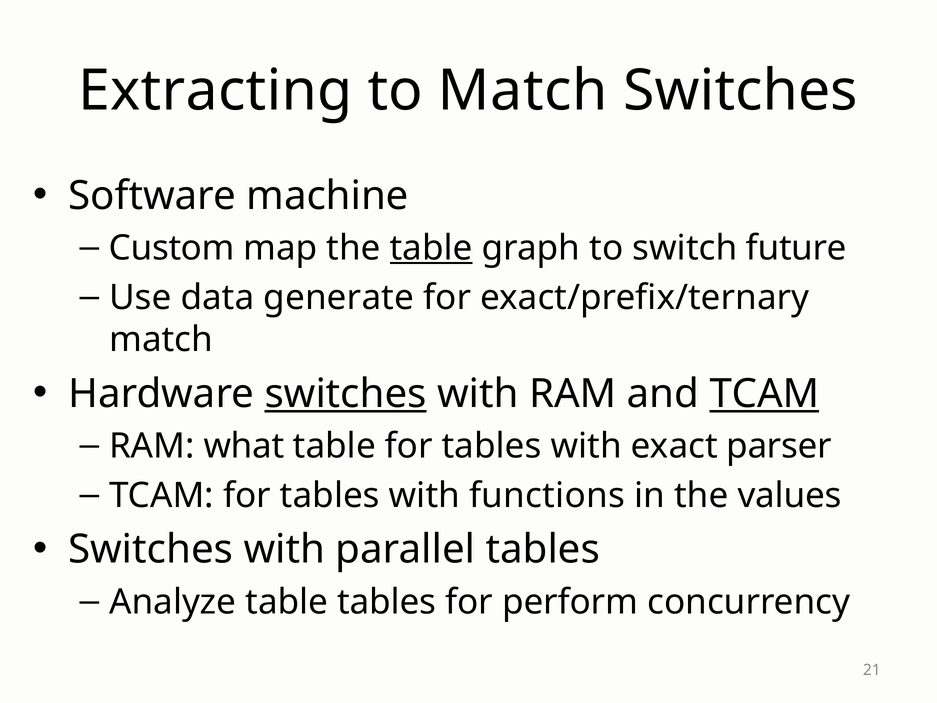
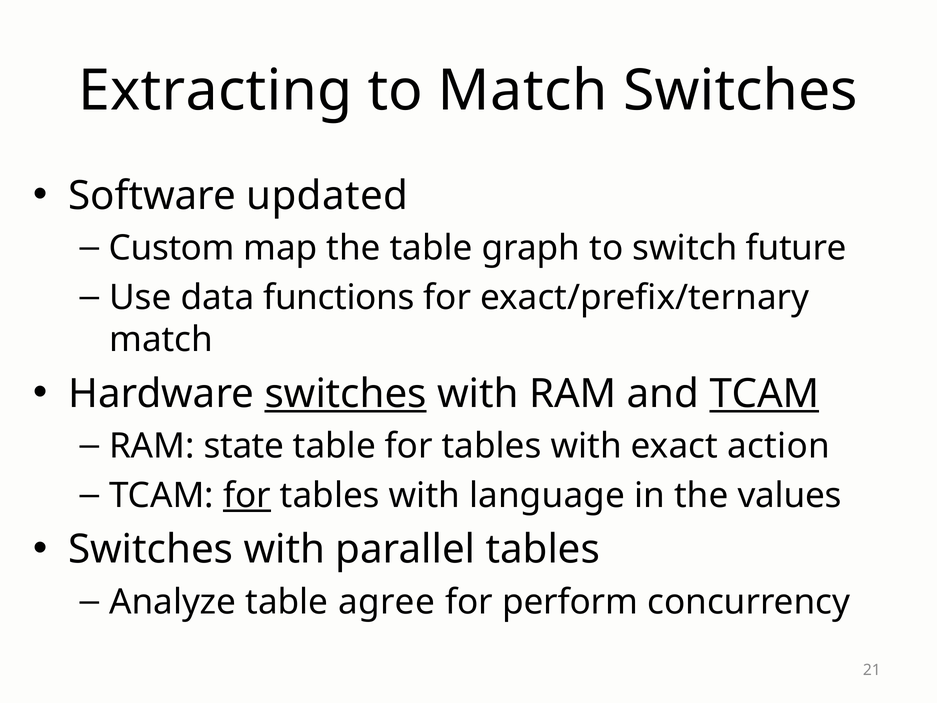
machine: machine -> updated (327, 196)
table underline: present -> none (431, 248)
generate: generate -> functions (339, 297)
what: what -> state (244, 446)
parser: parser -> action (779, 446)
for underline: none -> present (247, 495)
functions: functions -> language (547, 495)
table tables: tables -> agree (387, 602)
